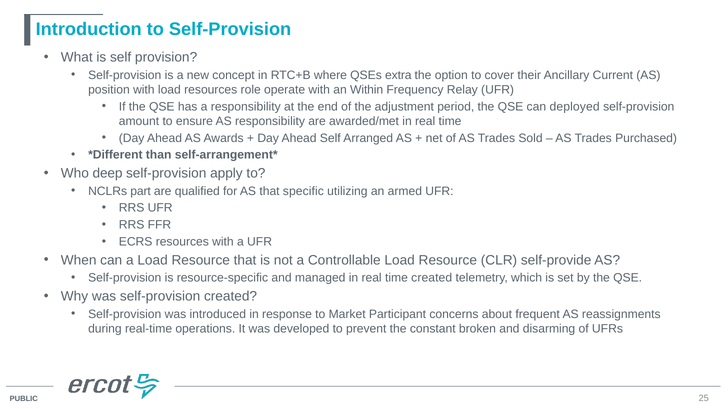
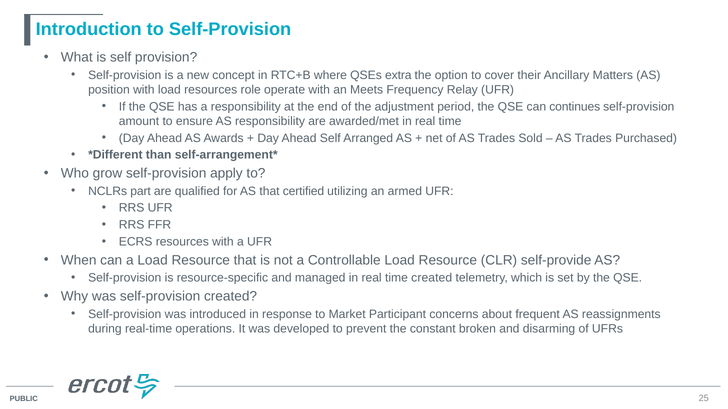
Current: Current -> Matters (613, 75)
Within: Within -> Meets (367, 90)
deployed: deployed -> continues (575, 107)
deep: deep -> grow (107, 173)
specific: specific -> certified (303, 191)
